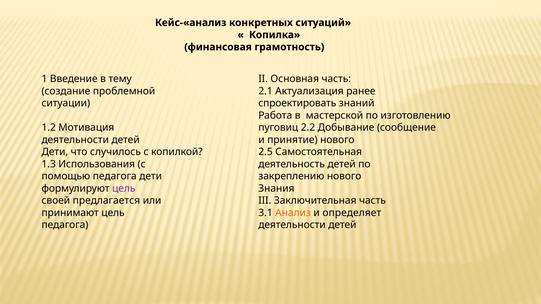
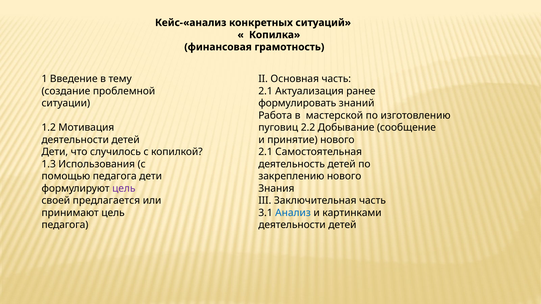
спроектировать: спроектировать -> формулировать (297, 103)
2.5: 2.5 -> 2.1 (265, 152)
Анализ colour: orange -> blue (293, 213)
определяет: определяет -> картинками (352, 213)
